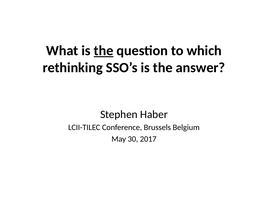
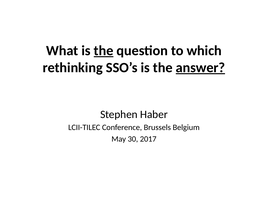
answer underline: none -> present (200, 68)
